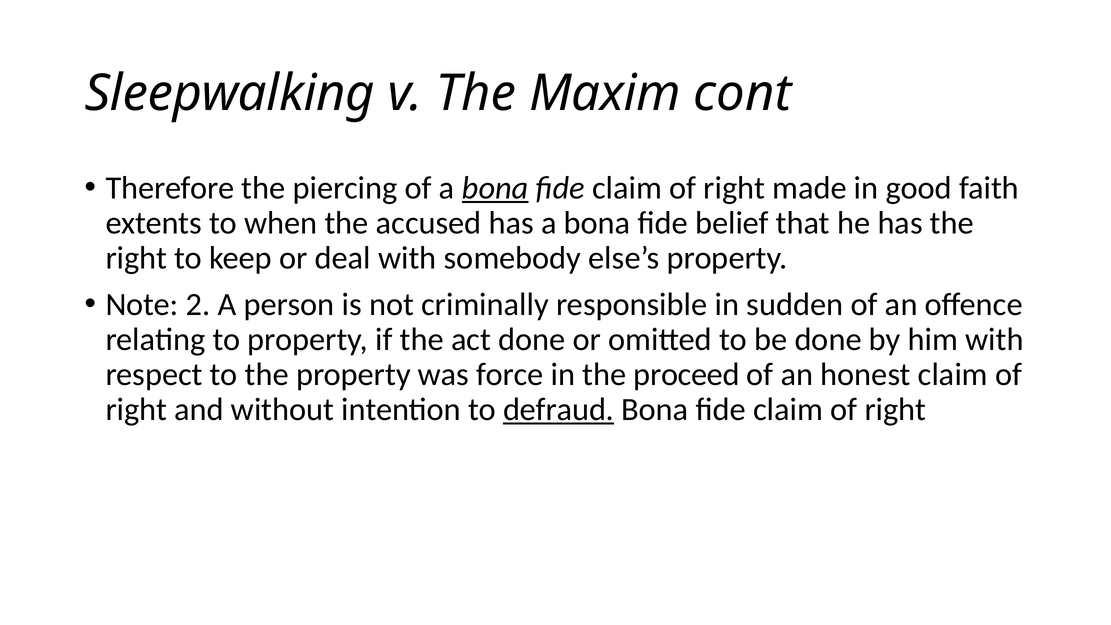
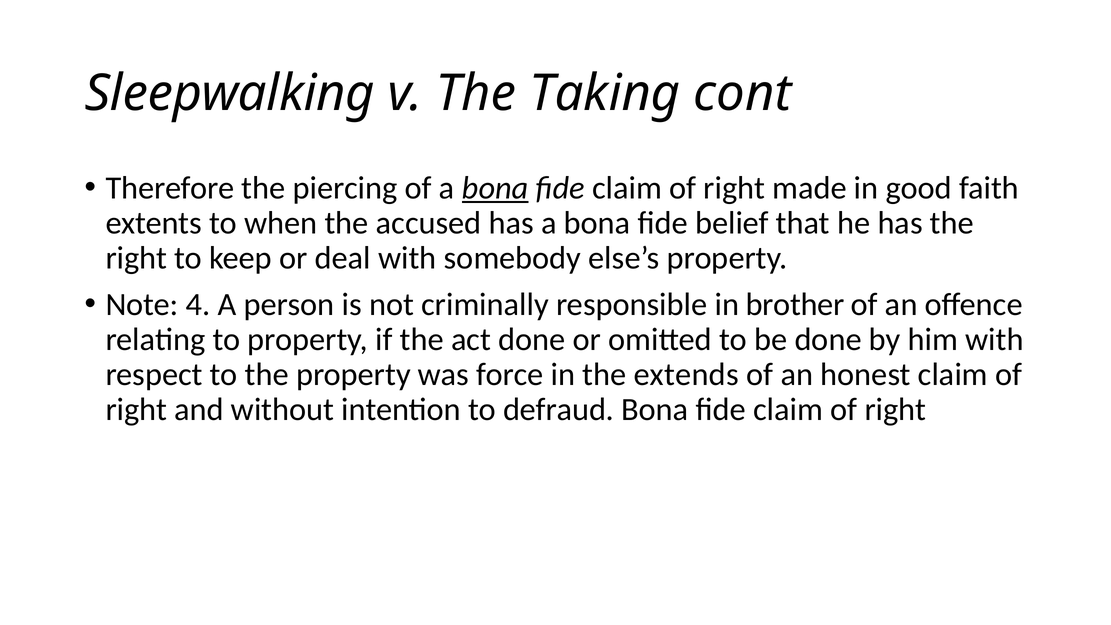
Maxim: Maxim -> Taking (605, 93)
2: 2 -> 4 (198, 304)
sudden: sudden -> brother (795, 304)
proceed: proceed -> extends (686, 374)
defraud underline: present -> none (559, 409)
